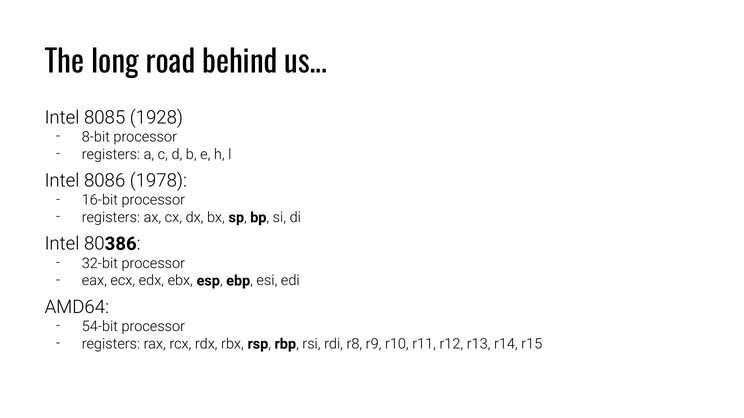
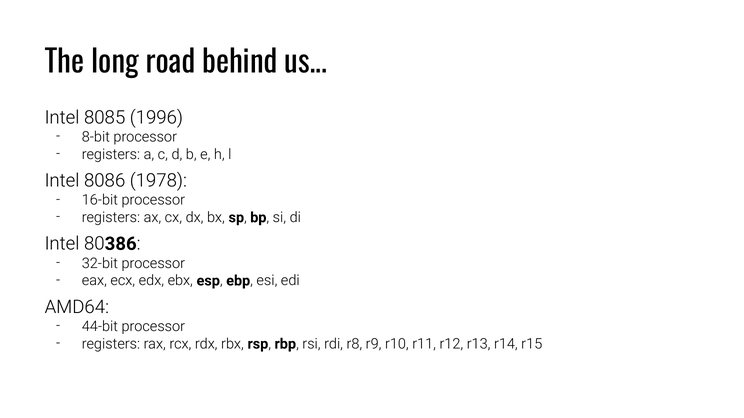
1928: 1928 -> 1996 (156, 118)
54-bit: 54-bit -> 44-bit (100, 327)
